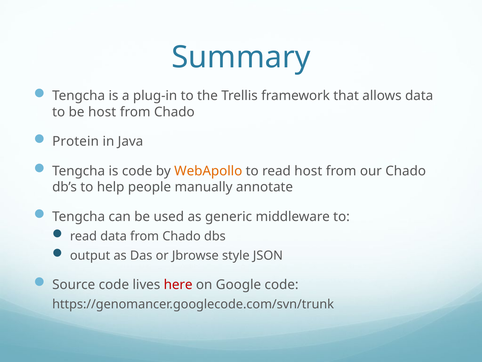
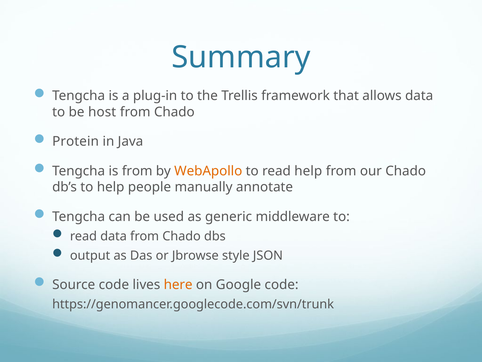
is code: code -> from (137, 171)
read host: host -> help (308, 171)
here colour: red -> orange (178, 284)
